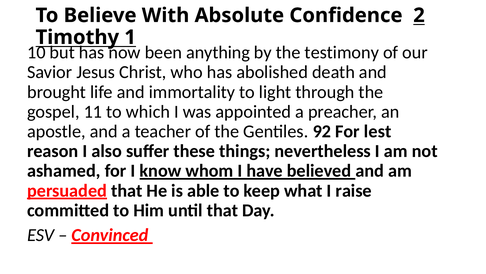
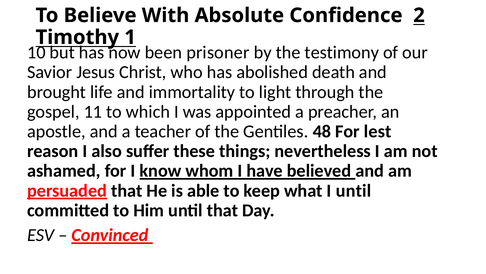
anything: anything -> prisoner (218, 52)
92: 92 -> 48 (322, 131)
I raise: raise -> until (354, 190)
